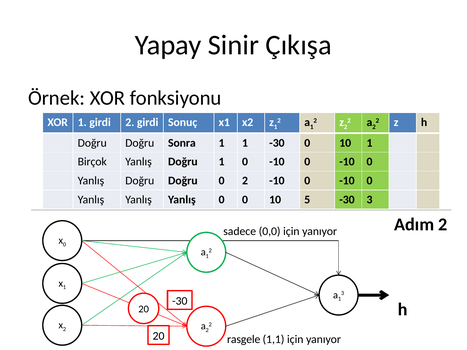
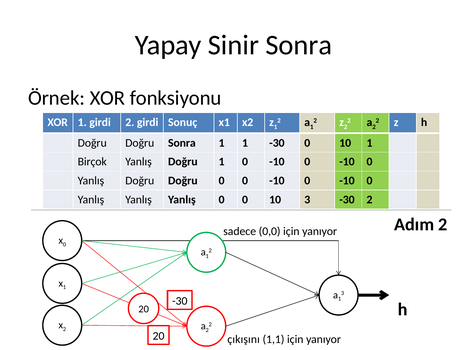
Sinir Çıkışa: Çıkışa -> Sonra (299, 45)
Doğru 0 2: 2 -> 0 (245, 181)
10 5: 5 -> 3 (307, 200)
-30 3: 3 -> 2 (369, 200)
rasgele: rasgele -> çıkışını (244, 339)
